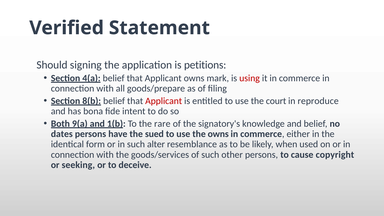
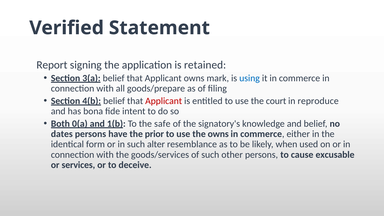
Should: Should -> Report (52, 65)
petitions: petitions -> retained (205, 65)
4(a: 4(a -> 3(a (91, 78)
using colour: red -> blue (250, 78)
8(b: 8(b -> 4(b (92, 101)
9(a: 9(a -> 0(a (80, 124)
rare: rare -> safe (162, 124)
sued: sued -> prior (154, 134)
copyright: copyright -> excusable (335, 155)
seeking: seeking -> services (78, 165)
